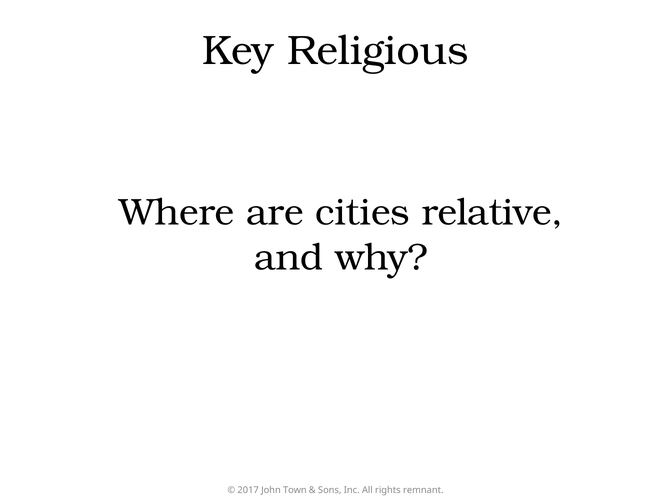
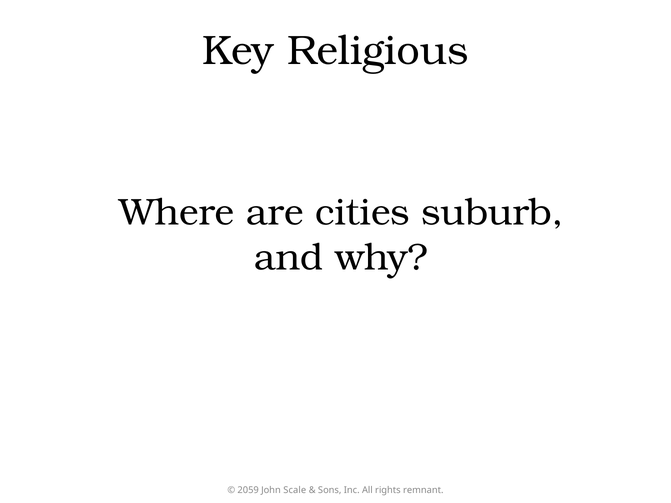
relative: relative -> suburb (492, 213)
2017: 2017 -> 2059 (248, 490)
Town: Town -> Scale (295, 490)
